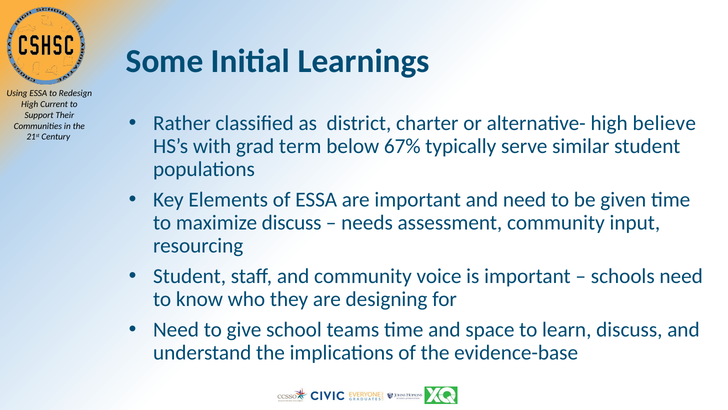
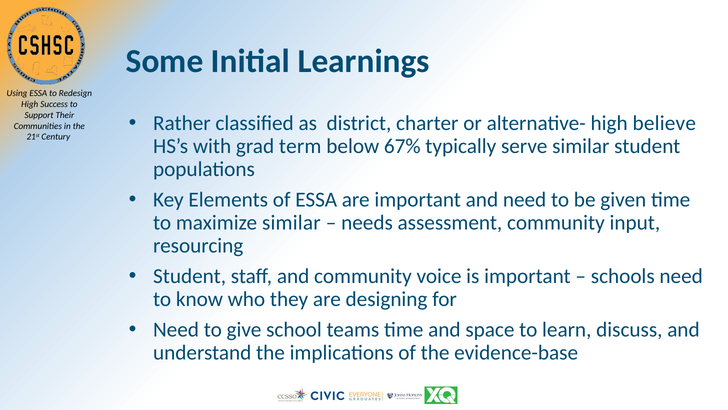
Current: Current -> Success (54, 104)
maximize discuss: discuss -> similar (291, 222)
